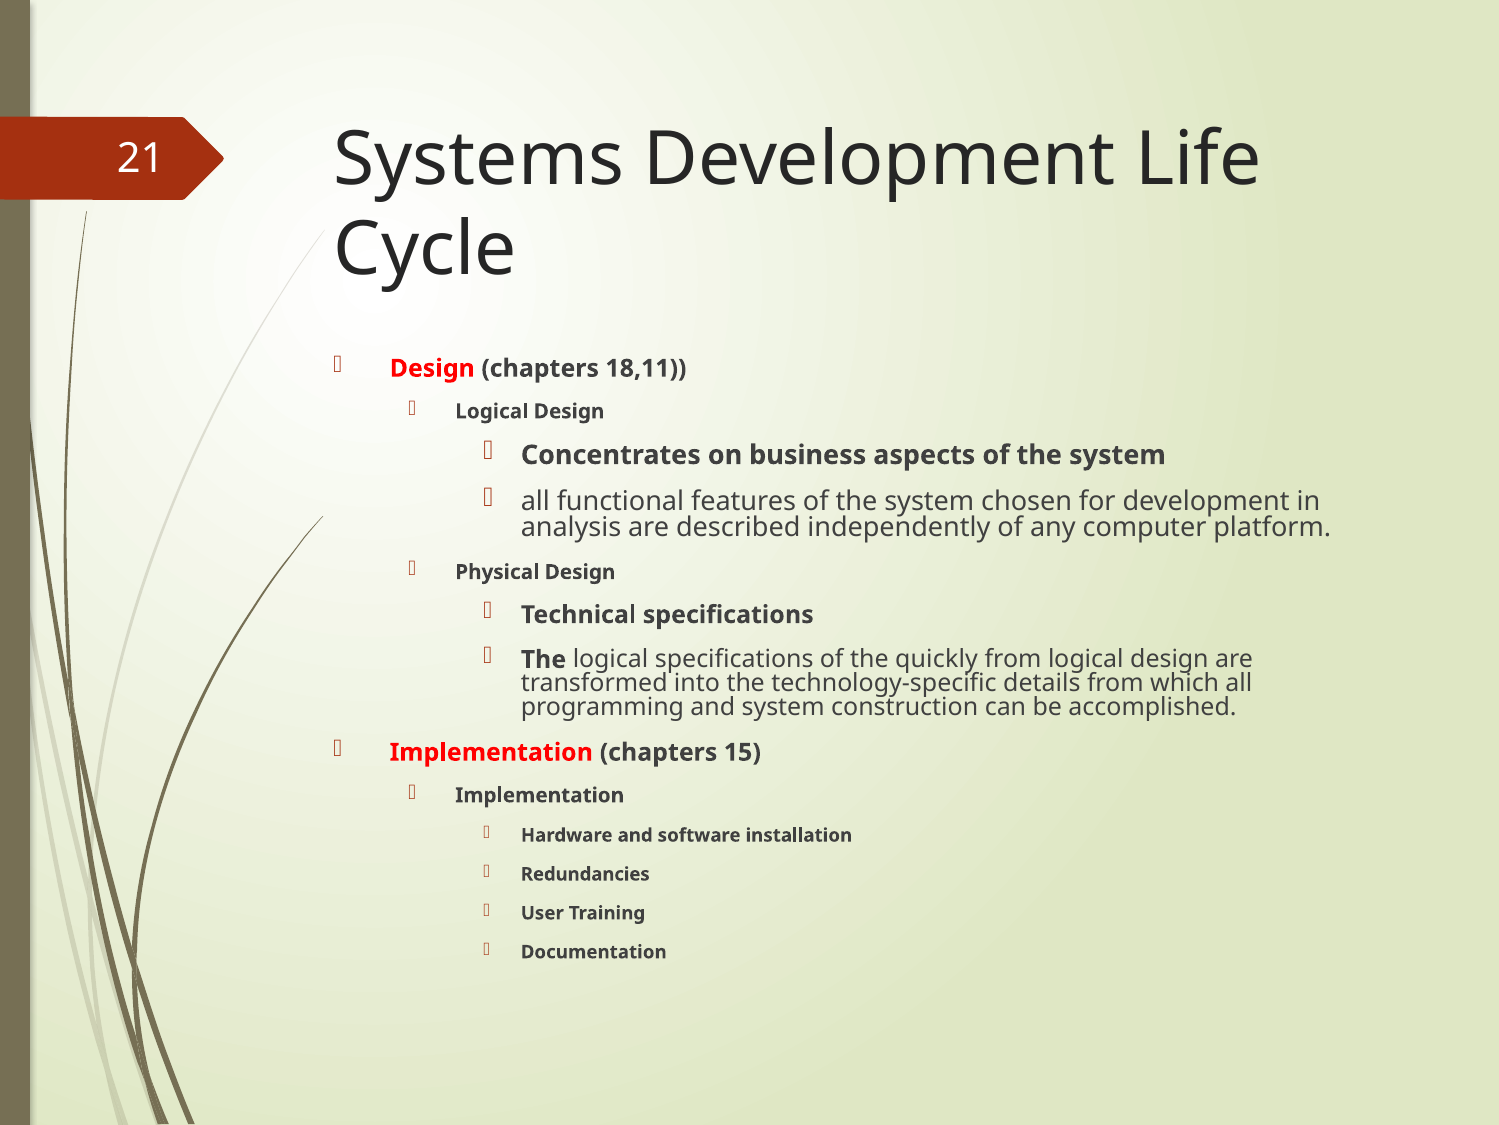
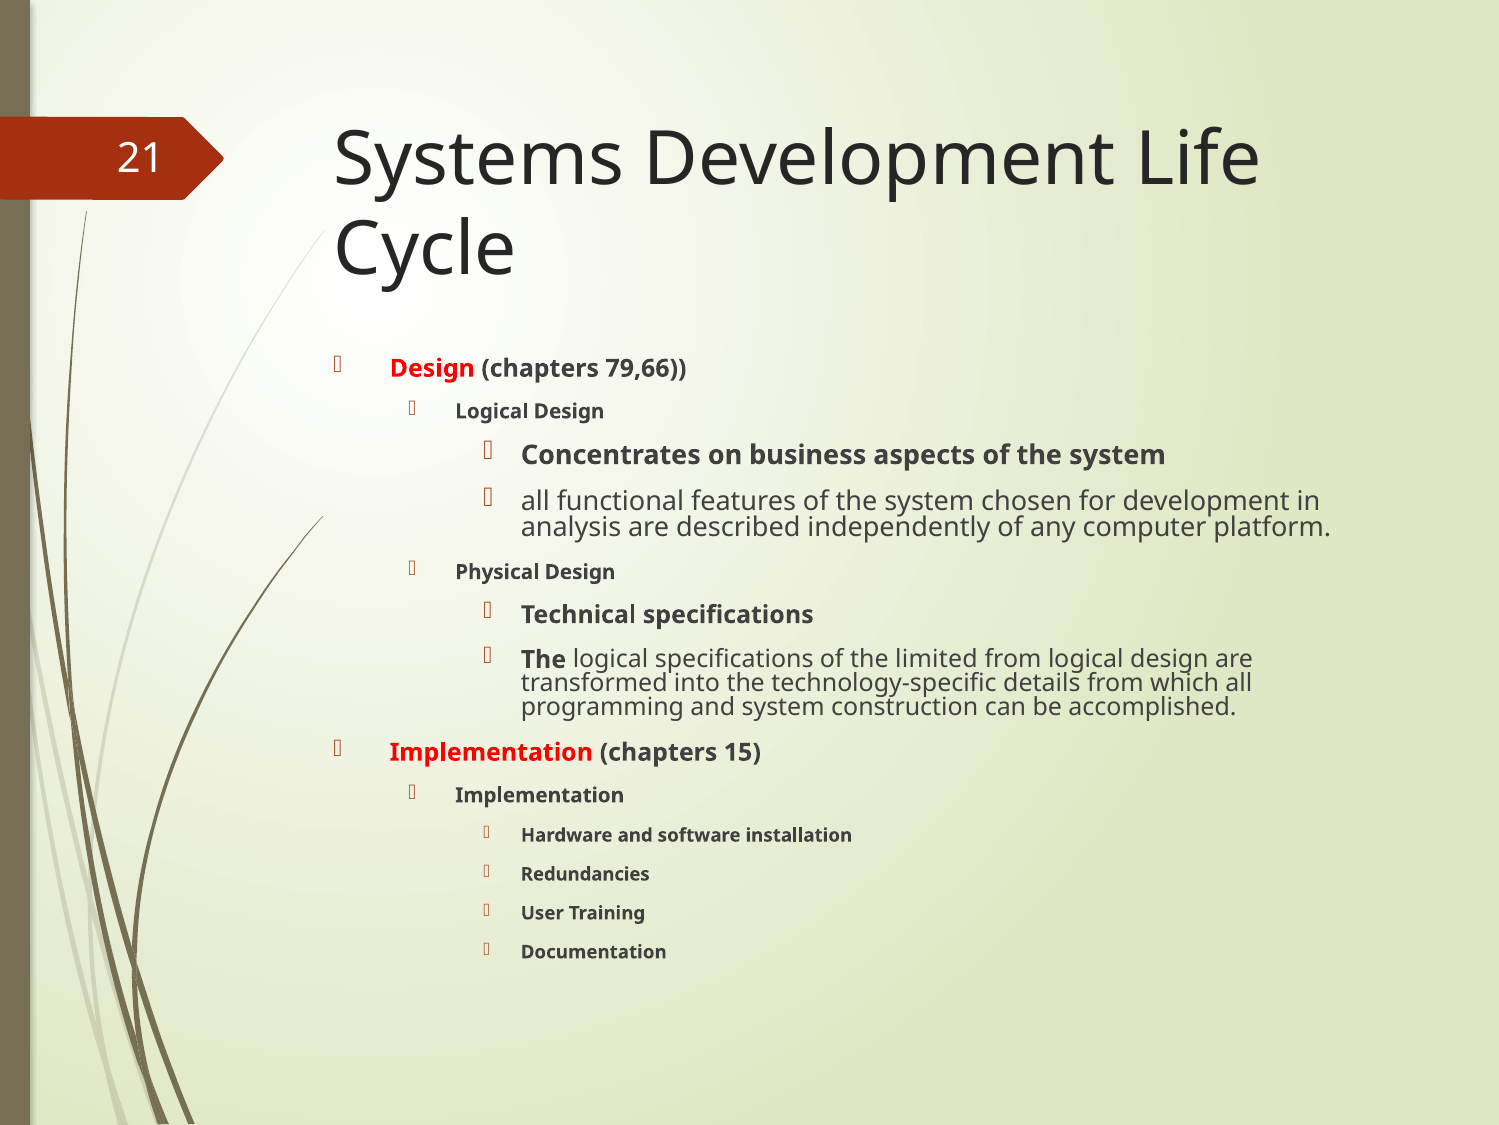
18,11: 18,11 -> 79,66 (646, 368)
quickly: quickly -> limited (936, 659)
